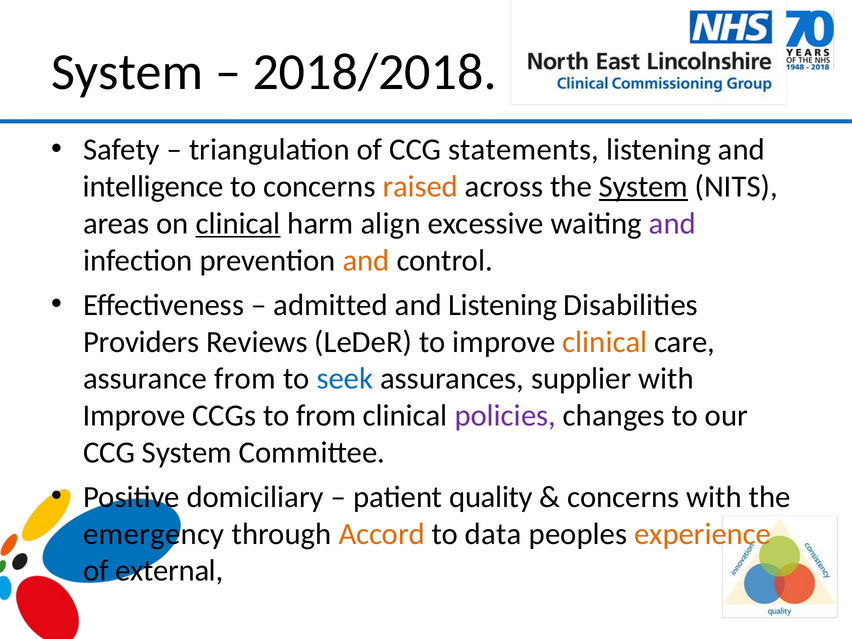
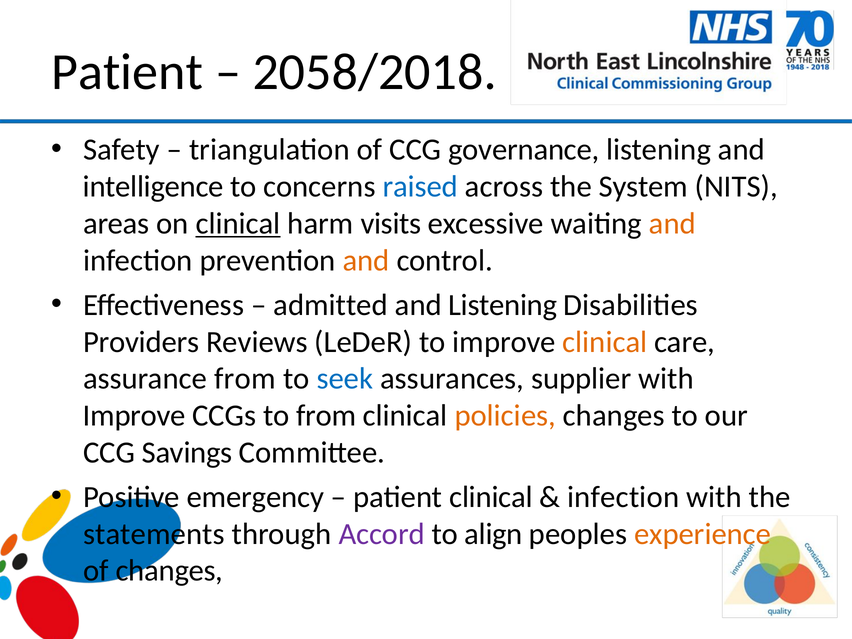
System: System -> Patient (127, 72)
2018/2018: 2018/2018 -> 2058/2018 (375, 72)
statements: statements -> governance (524, 150)
raised colour: orange -> blue (420, 187)
System underline: present -> none (643, 187)
align: align -> visits (391, 224)
and colour: purple -> orange (672, 224)
policies colour: purple -> orange (505, 416)
CCG System: System -> Savings (187, 453)
domiciliary: domiciliary -> emergency (255, 497)
patient quality: quality -> clinical (491, 497)
concerns: concerns -> infection (623, 497)
emergency: emergency -> statements (154, 534)
Accord colour: orange -> purple (382, 534)
data: data -> align (494, 534)
of external: external -> changes (169, 571)
